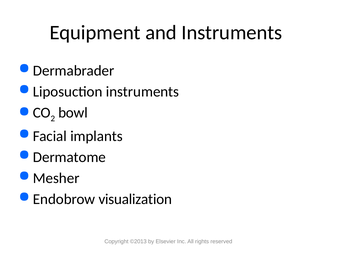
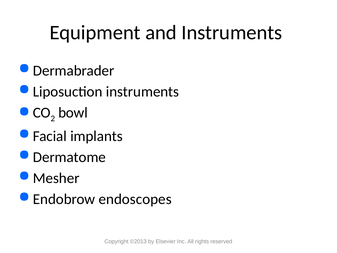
visualization: visualization -> endoscopes (135, 199)
